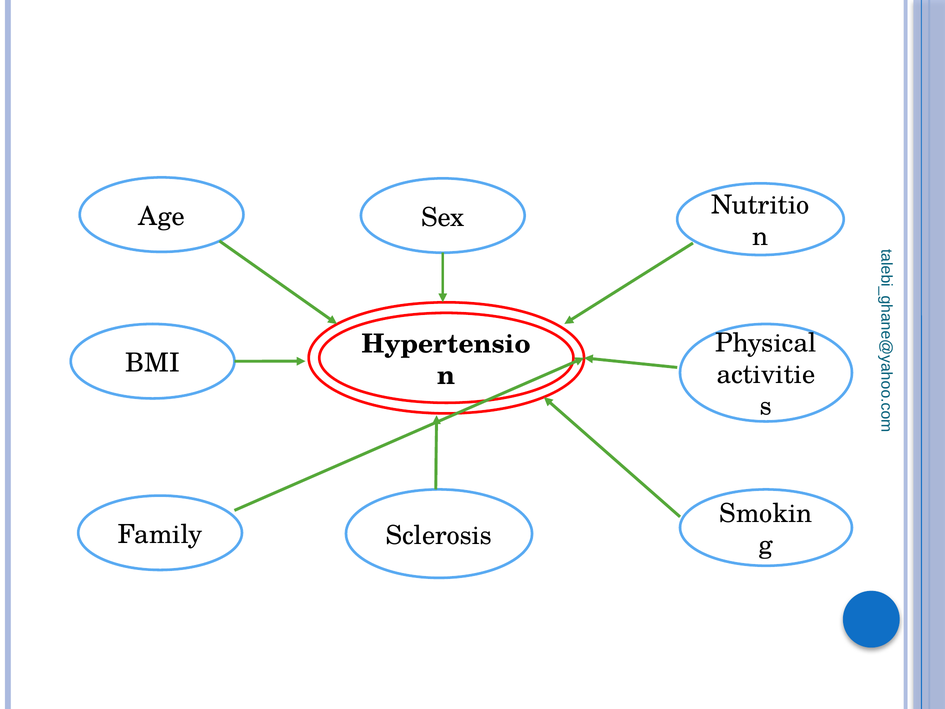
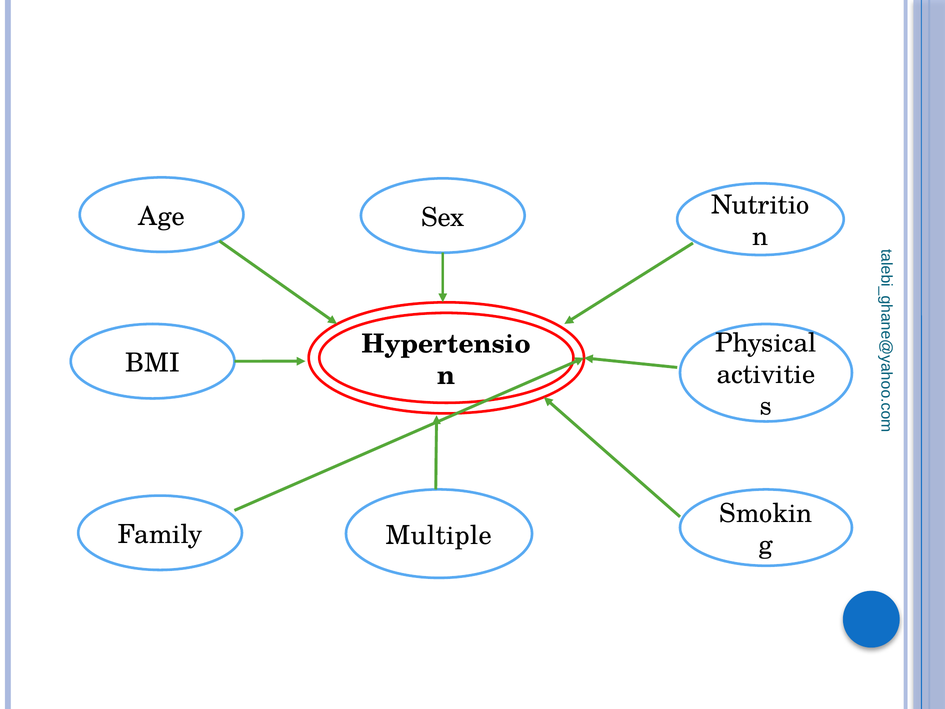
Sclerosis: Sclerosis -> Multiple (439, 535)
